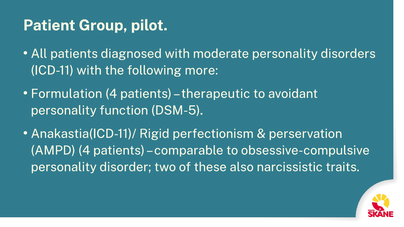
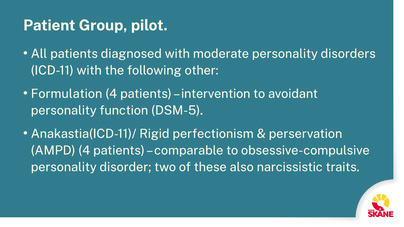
more: more -> other (202, 70)
therapeutic: therapeutic -> intervention (216, 94)
